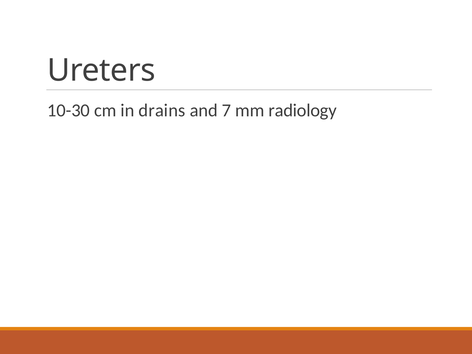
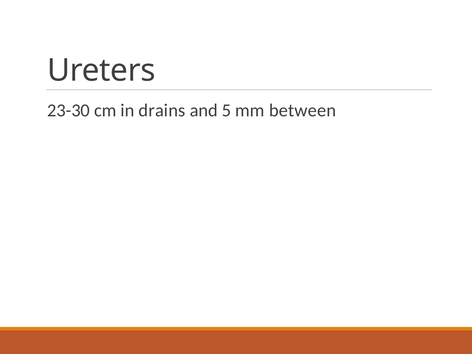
10-30: 10-30 -> 23-30 (69, 111)
7: 7 -> 5 (227, 111)
radiology: radiology -> between (302, 111)
